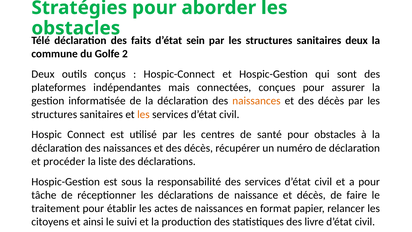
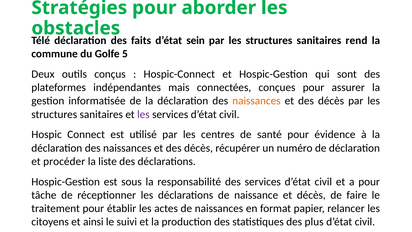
sanitaires deux: deux -> rend (356, 40)
2: 2 -> 5 (125, 54)
les colour: orange -> purple (143, 114)
pour obstacles: obstacles -> évidence (335, 134)
livre: livre -> plus (314, 222)
